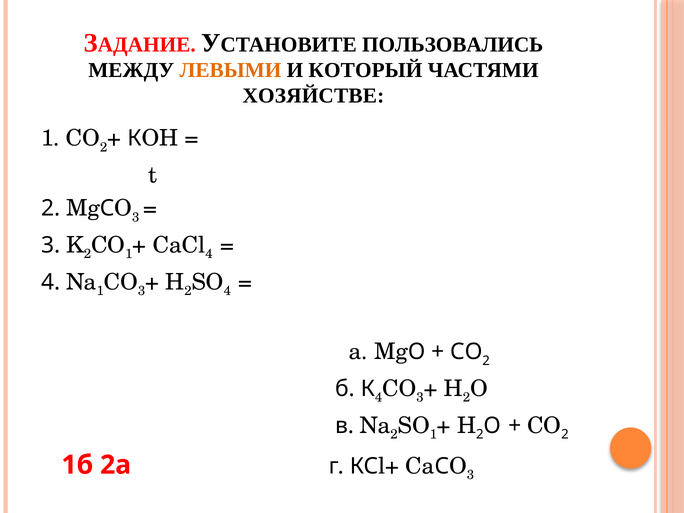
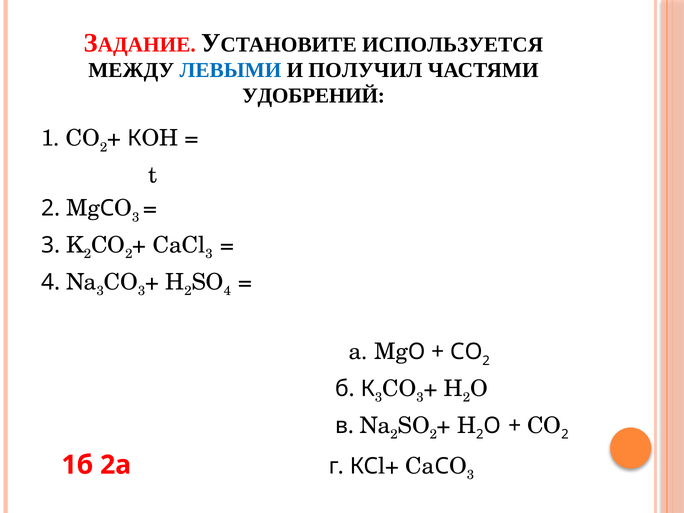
ПОЛЬЗОВАЛИСЬ: ПОЛЬЗОВАЛИСЬ -> ИСПОЛЬЗУЕТСЯ (453, 45)
ЛЕВЫМИ colour: orange -> blue (230, 70)
КОТОРЫЙ: КОТОРЫЙ -> ПОЛУЧИЛ (365, 70)
ХОЗЯЙСТВЕ: ХОЗЯЙСТВЕ -> УДОБРЕНИЙ (314, 96)
1: 1 -> 2 (129, 254)
4: 4 -> 3 (209, 254)
1: 1 -> 3 (100, 291)
4: 4 -> 3 (379, 398)
1: 1 -> 2 (433, 434)
